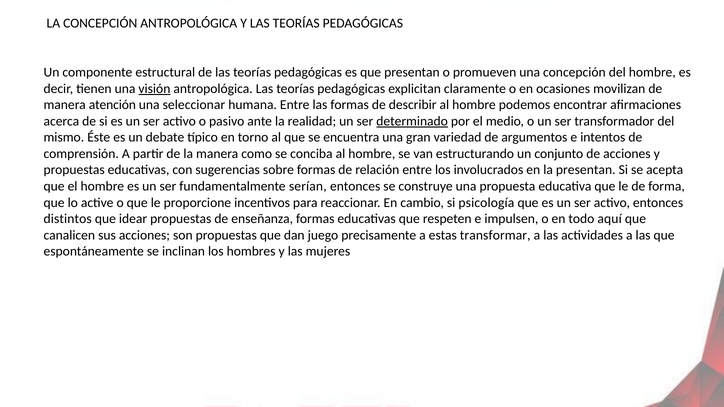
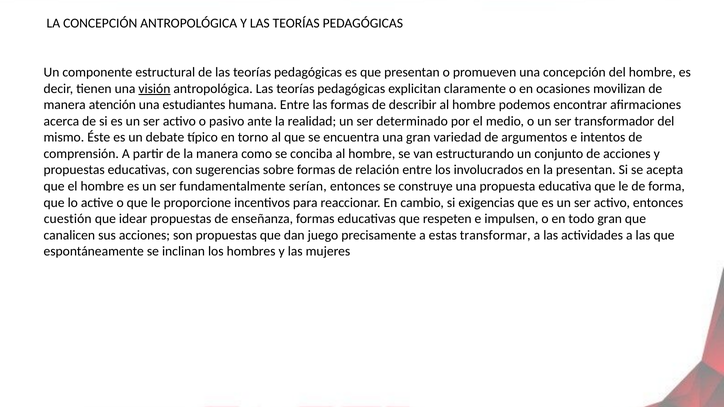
seleccionar: seleccionar -> estudiantes (194, 105)
determinado underline: present -> none (412, 121)
psicología: psicología -> exigencias (486, 203)
distintos: distintos -> cuestión (68, 219)
todo aquí: aquí -> gran (610, 219)
